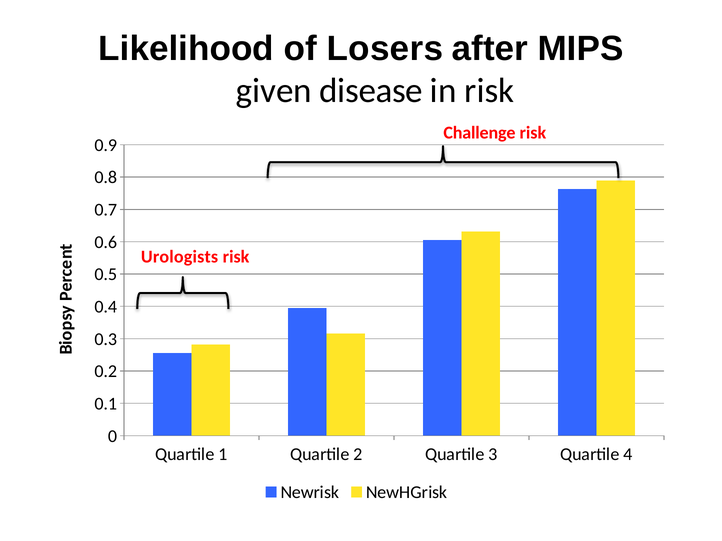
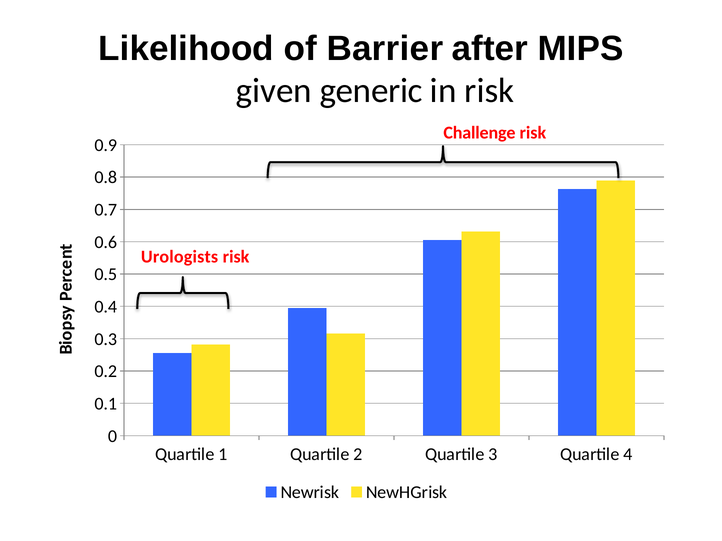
Losers: Losers -> Barrier (385, 49)
disease: disease -> generic (371, 91)
